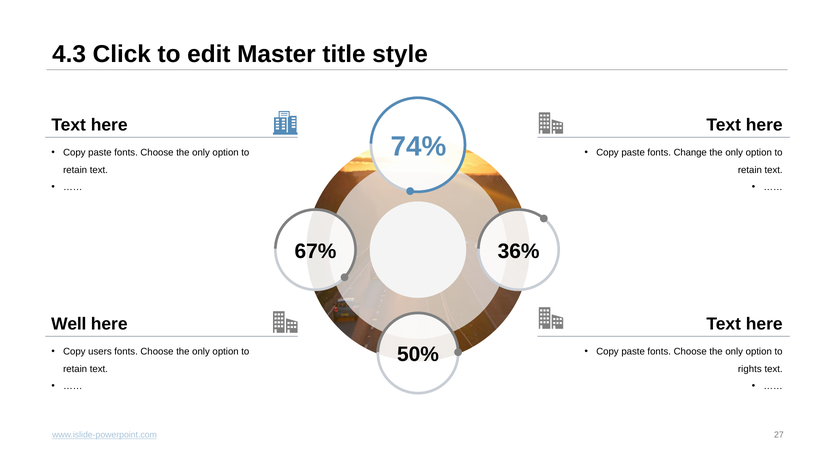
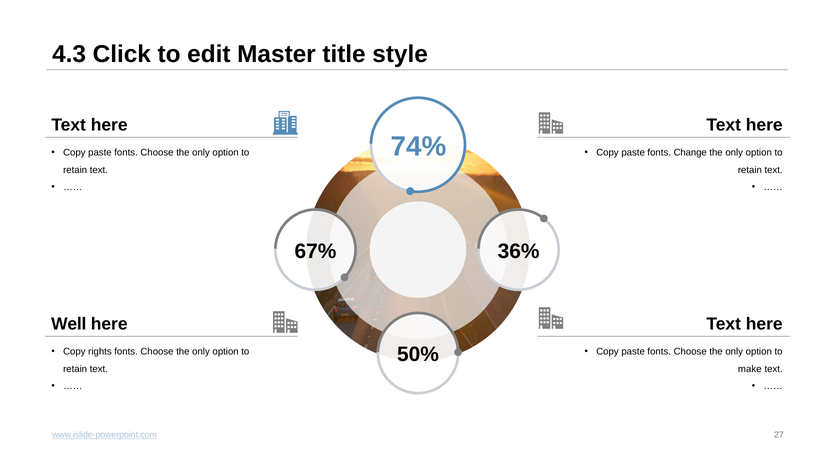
users: users -> rights (100, 352)
rights: rights -> make (750, 369)
